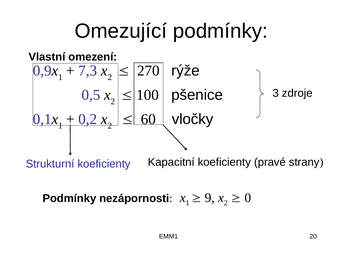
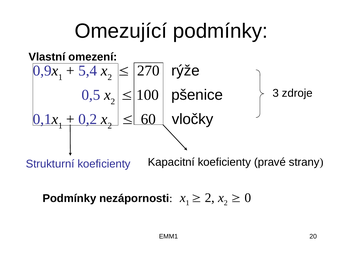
7,3: 7,3 -> 5,4 (88, 71)
9: 9 -> 2 (210, 198)
